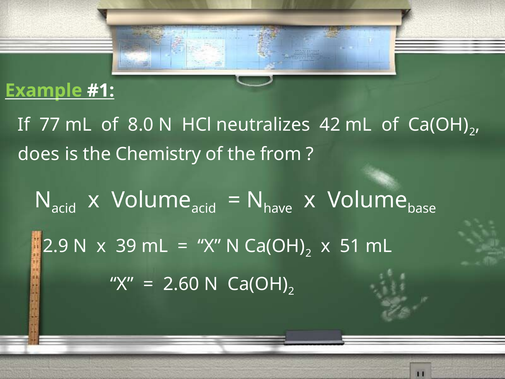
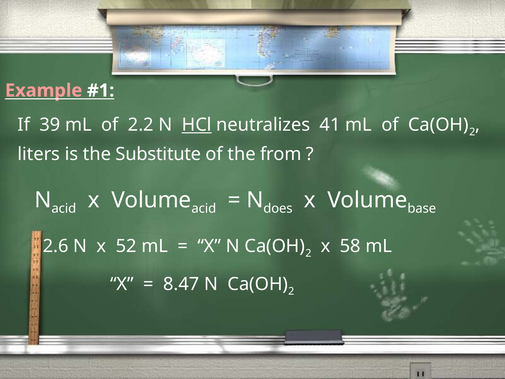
Example colour: light green -> pink (44, 90)
77: 77 -> 39 (50, 125)
8.0: 8.0 -> 2.2 (141, 125)
HCl underline: none -> present (197, 125)
42: 42 -> 41 (330, 125)
does: does -> liters (39, 154)
Chemistry: Chemistry -> Substitute (158, 154)
have: have -> does (278, 209)
2.9: 2.9 -> 2.6 (56, 246)
39: 39 -> 52 (126, 246)
51: 51 -> 58 (350, 246)
2.60: 2.60 -> 8.47 (181, 284)
